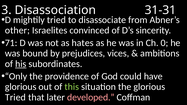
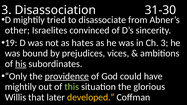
31-31: 31-31 -> 31-30 (160, 10)
71: 71 -> 19 (11, 43)
Ch 0: 0 -> 3 (164, 43)
providence underline: none -> present (67, 76)
glorious: glorious -> mightily (21, 87)
Tried: Tried -> Willis (16, 97)
developed colour: pink -> yellow (91, 97)
